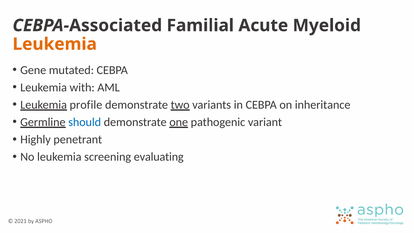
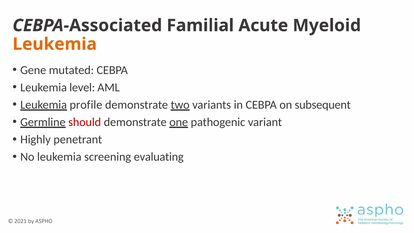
with: with -> level (82, 87)
inheritance: inheritance -> subsequent (323, 105)
should colour: blue -> red (85, 122)
